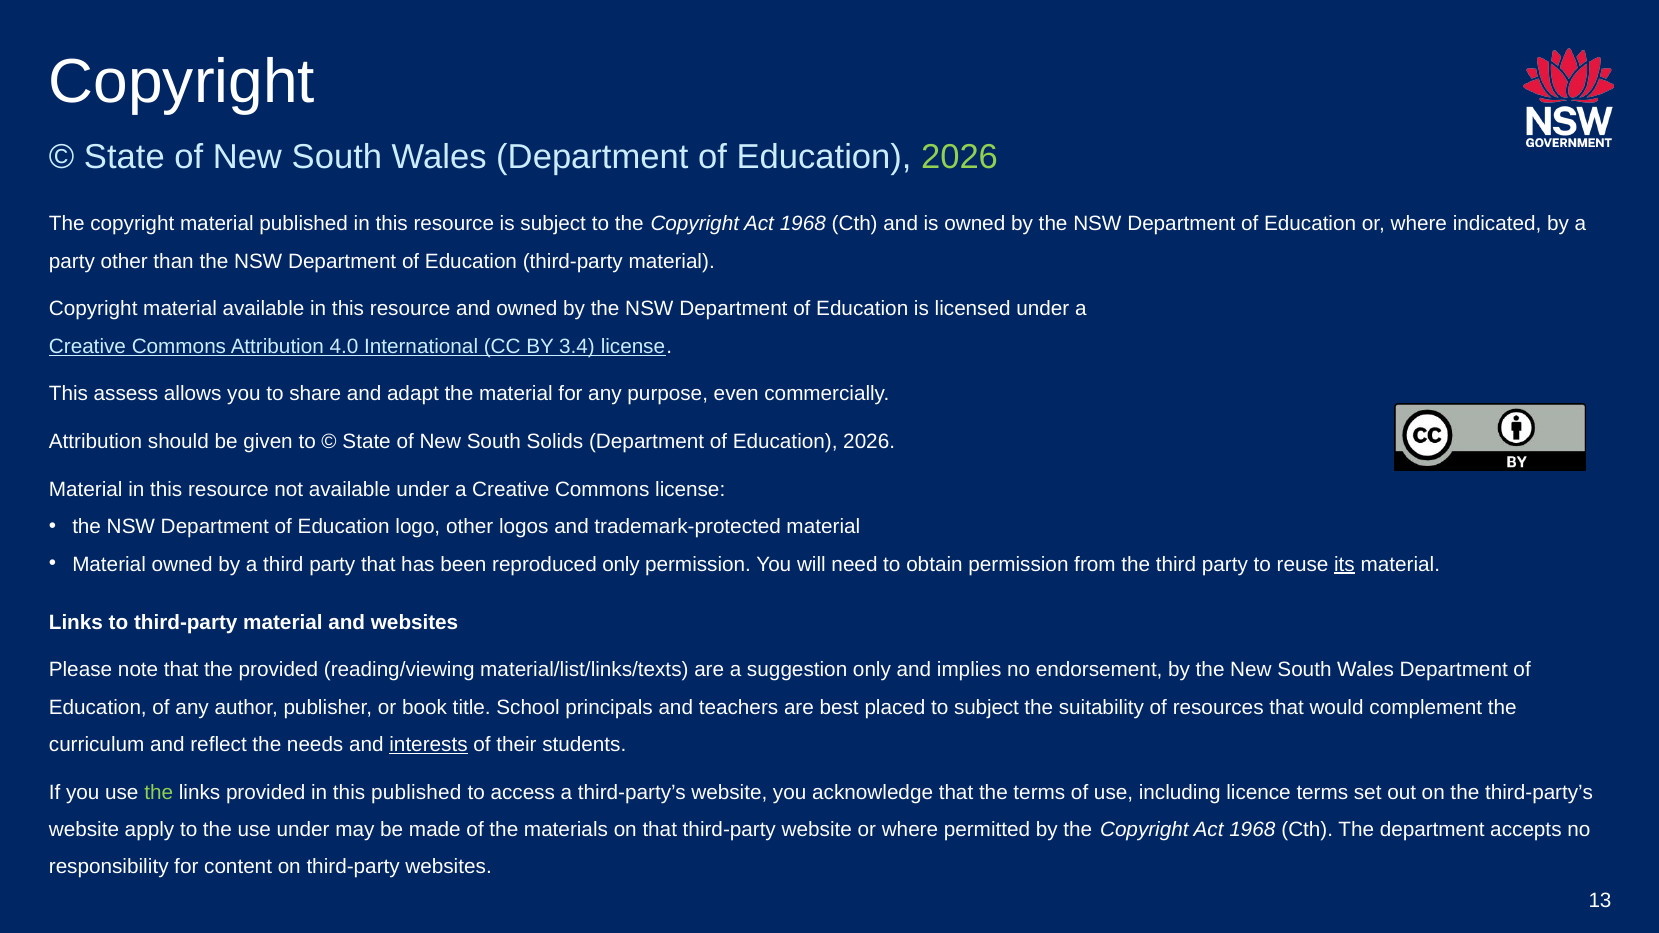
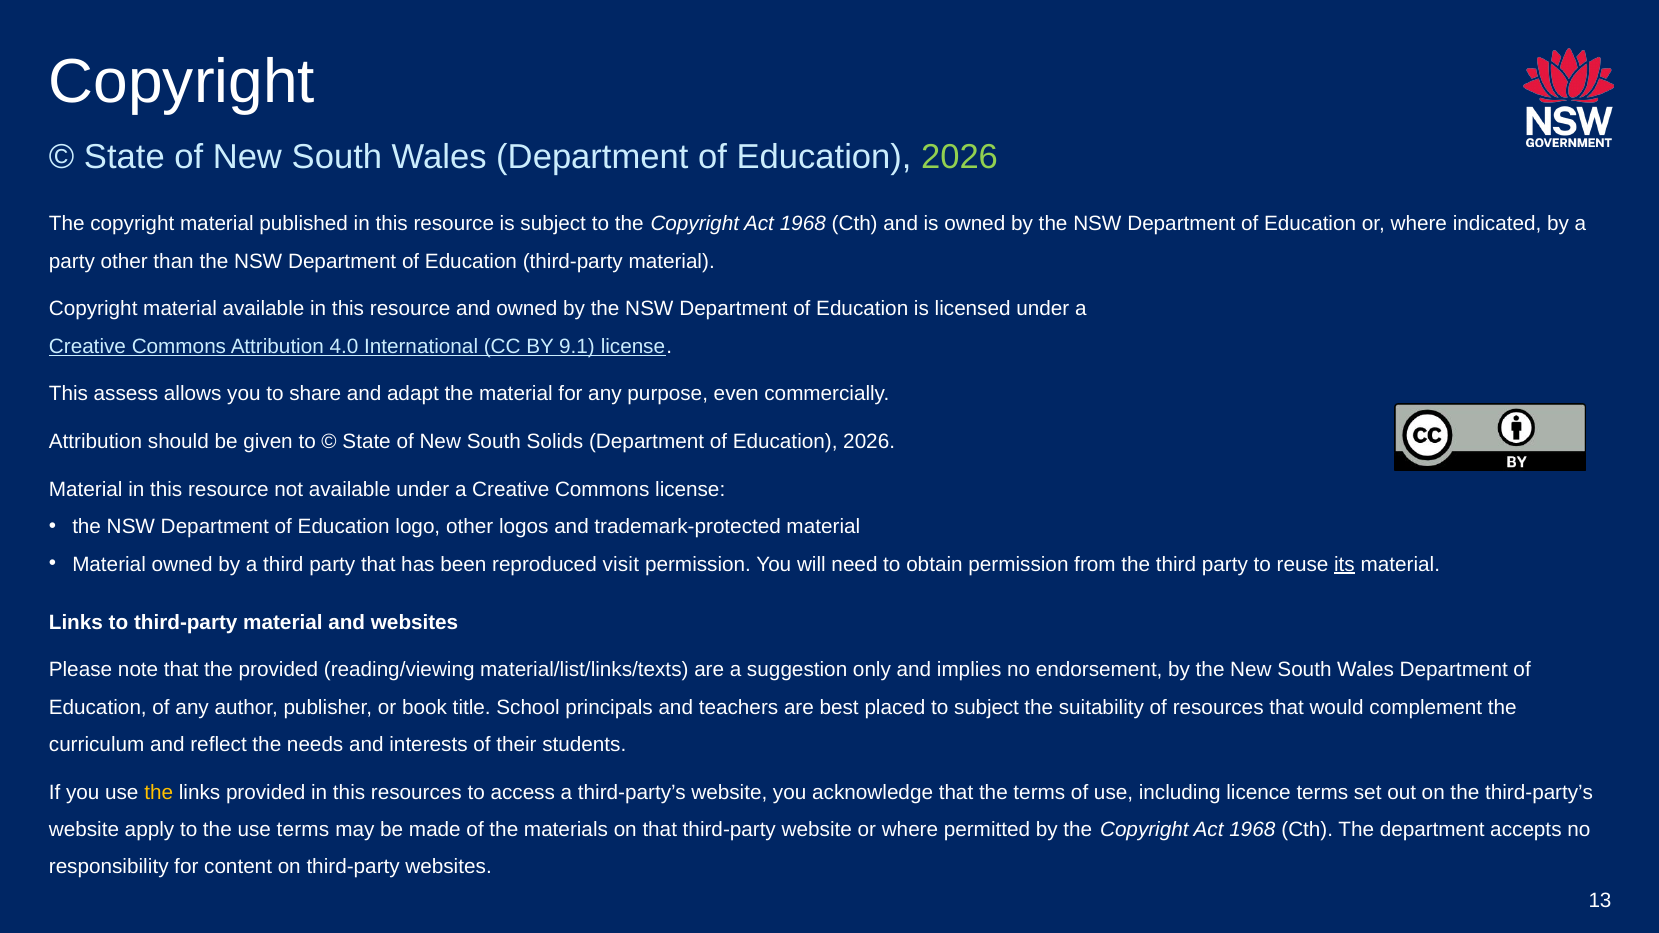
3.4: 3.4 -> 9.1 (577, 346)
reproduced only: only -> visit (621, 564)
interests underline: present -> none (429, 745)
the colour: light green -> yellow (159, 792)
this published: published -> resources (416, 792)
use under: under -> terms (303, 830)
